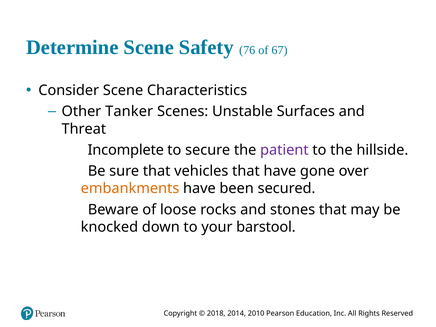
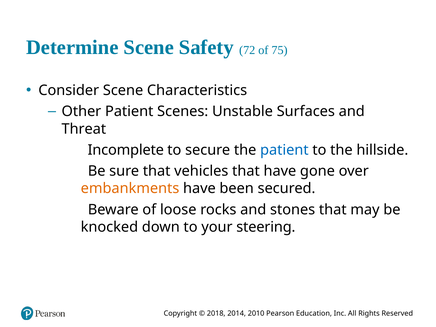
76: 76 -> 72 (247, 50)
67: 67 -> 75 (280, 50)
Other Tanker: Tanker -> Patient (129, 111)
patient colour: purple -> blue (284, 150)
barstool: barstool -> steering (266, 227)
